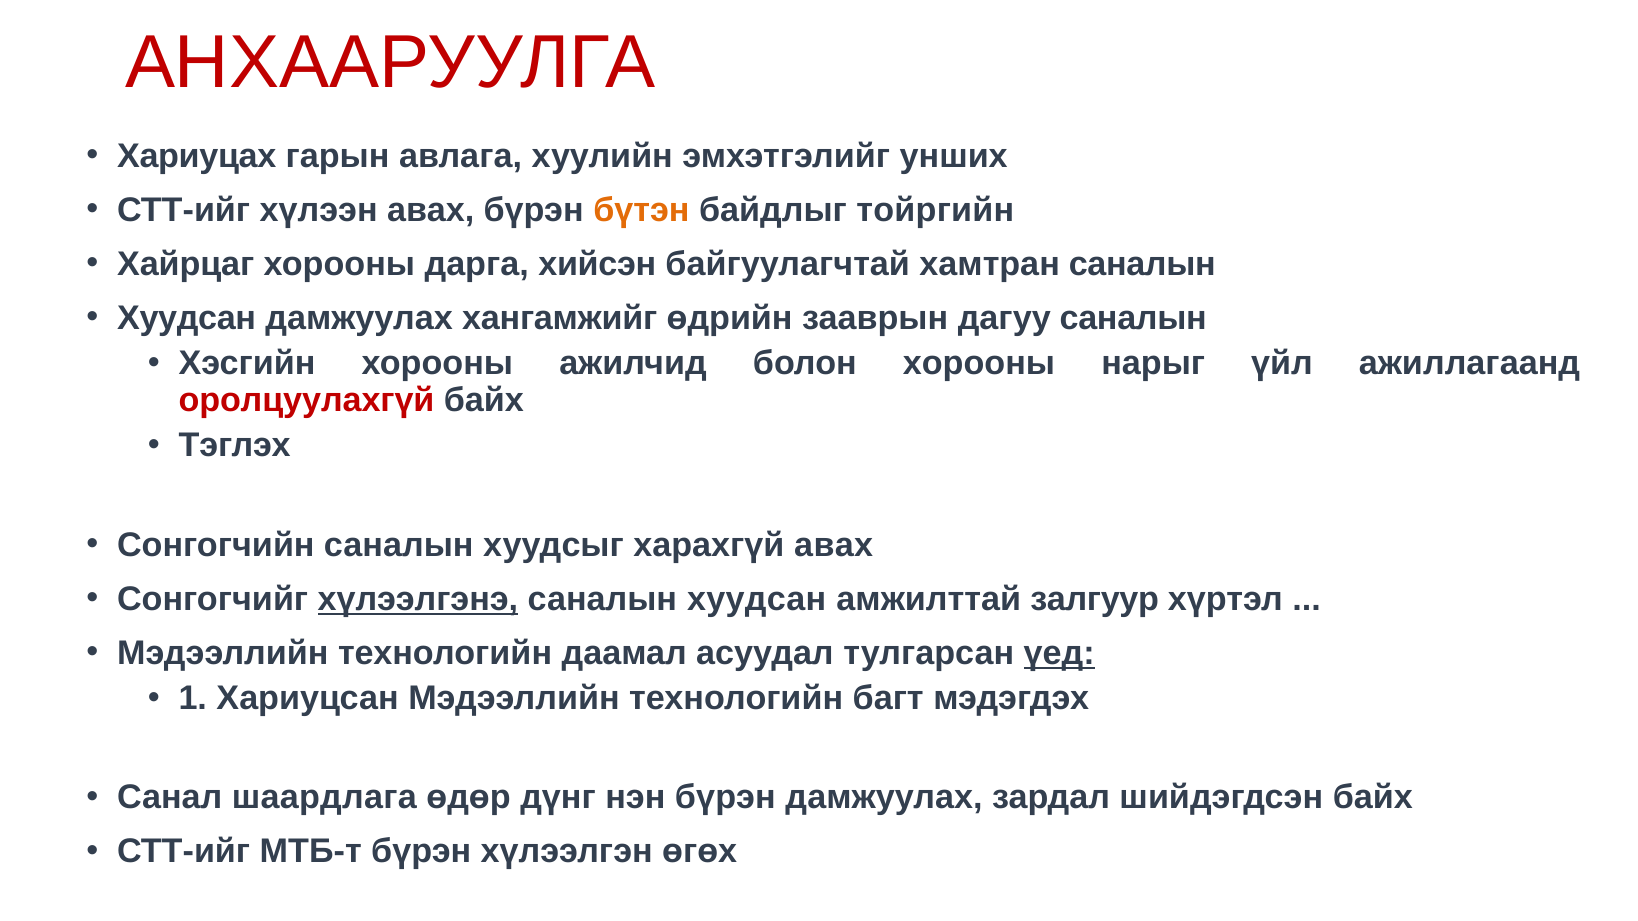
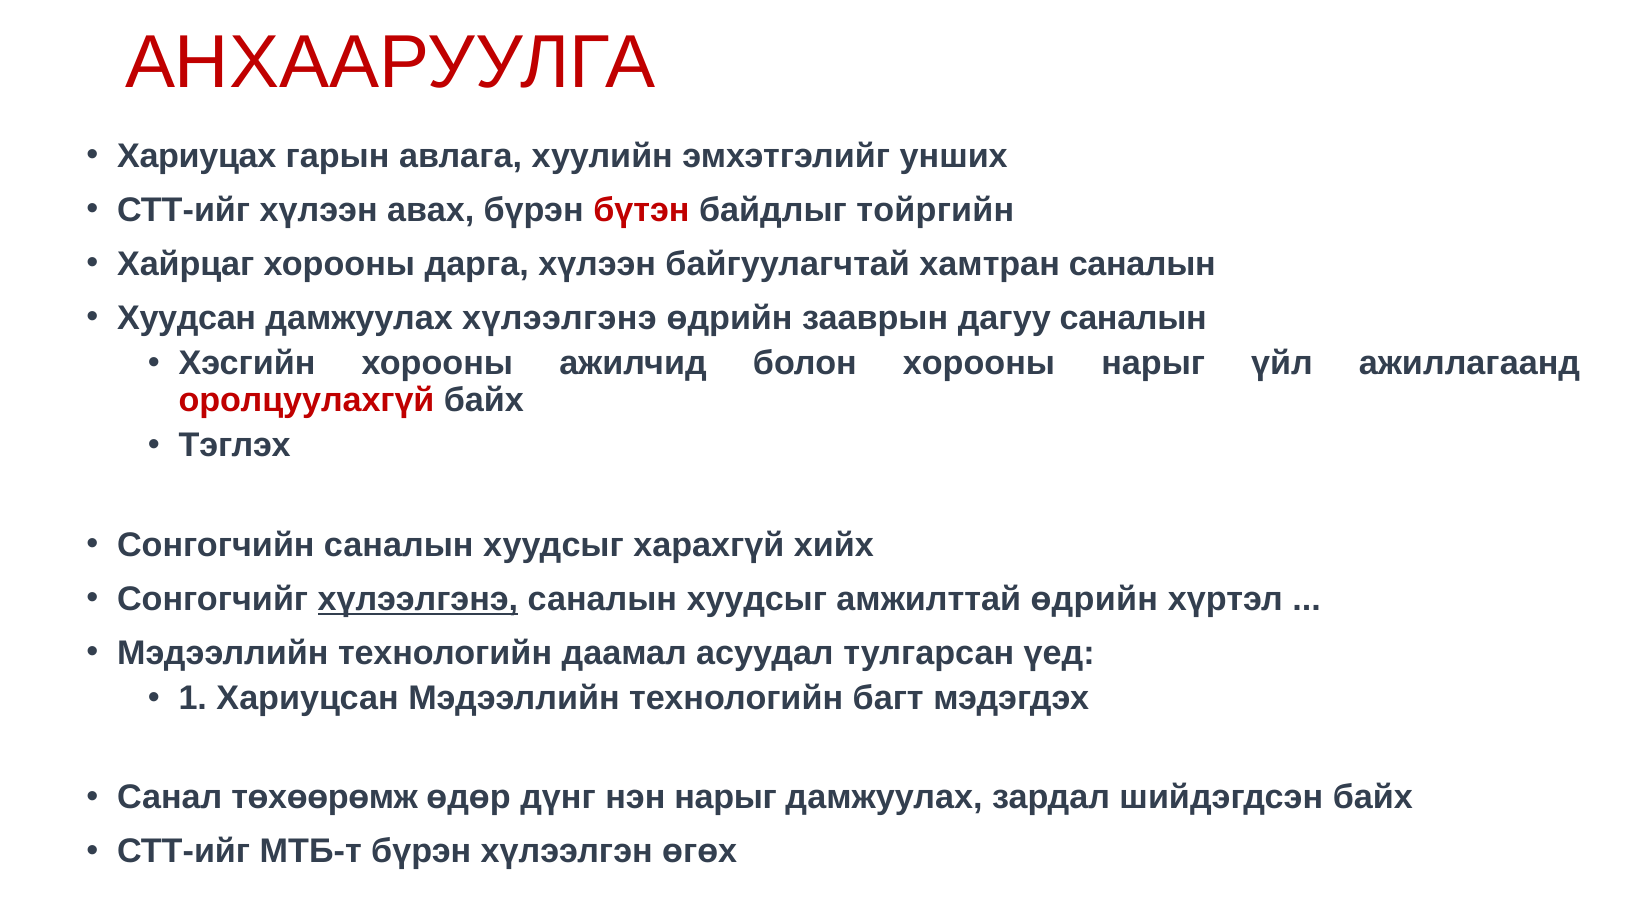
бүтэн colour: orange -> red (641, 210)
дарга хийсэн: хийсэн -> хүлээн (597, 264)
дамжуулах хангамжийг: хангамжийг -> хүлээлгэнэ (559, 318)
харахгүй авах: авах -> хийх (834, 545)
хуудсан: хуудсан -> хуудcыг (757, 599)
амжилттай залгуур: залгуур -> өдрийн (1094, 599)
үед underline: present -> none (1059, 653)
шаардлага: шаардлага -> төхөөрөмж (325, 798)
нэн бүрэн: бүрэн -> нарыг (726, 798)
